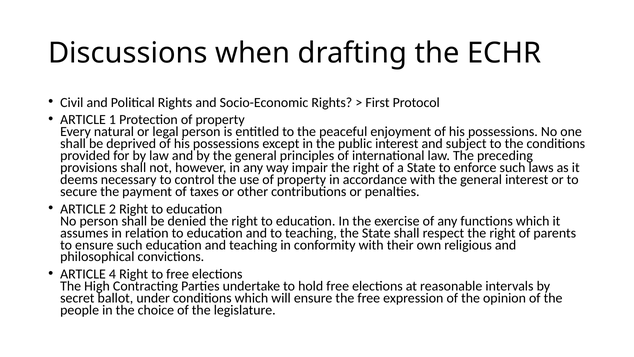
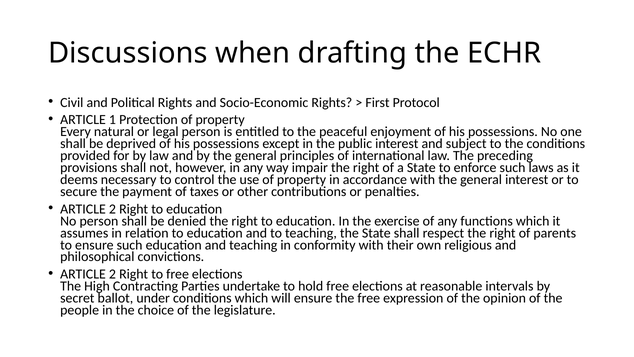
4: 4 -> 2 (112, 274)
